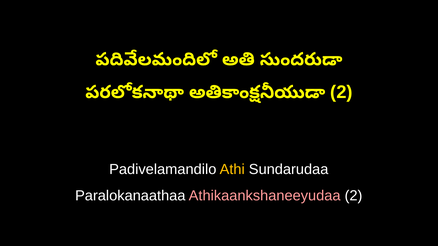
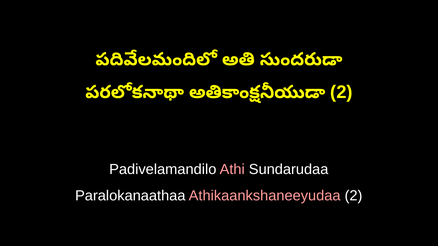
Athi colour: yellow -> pink (232, 170)
